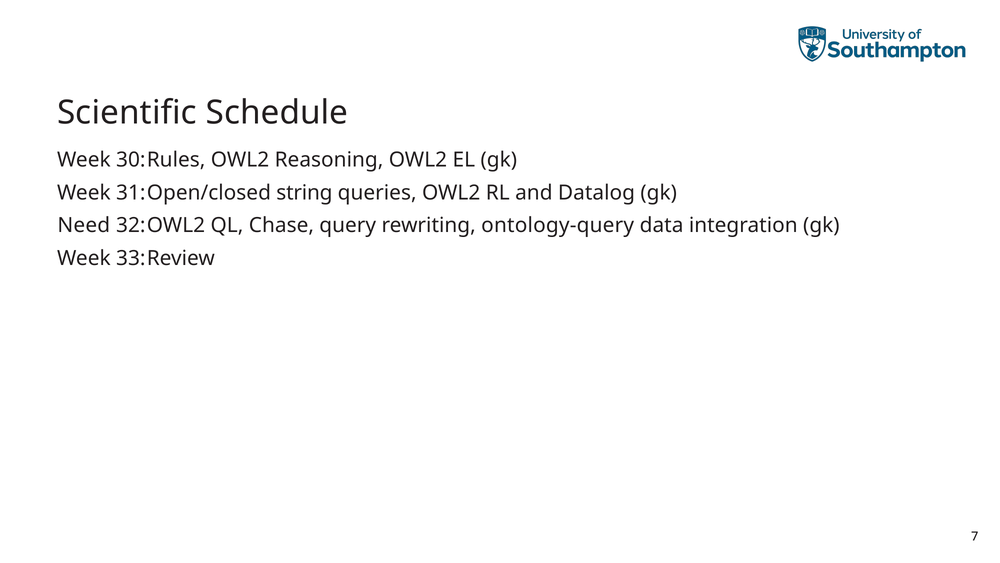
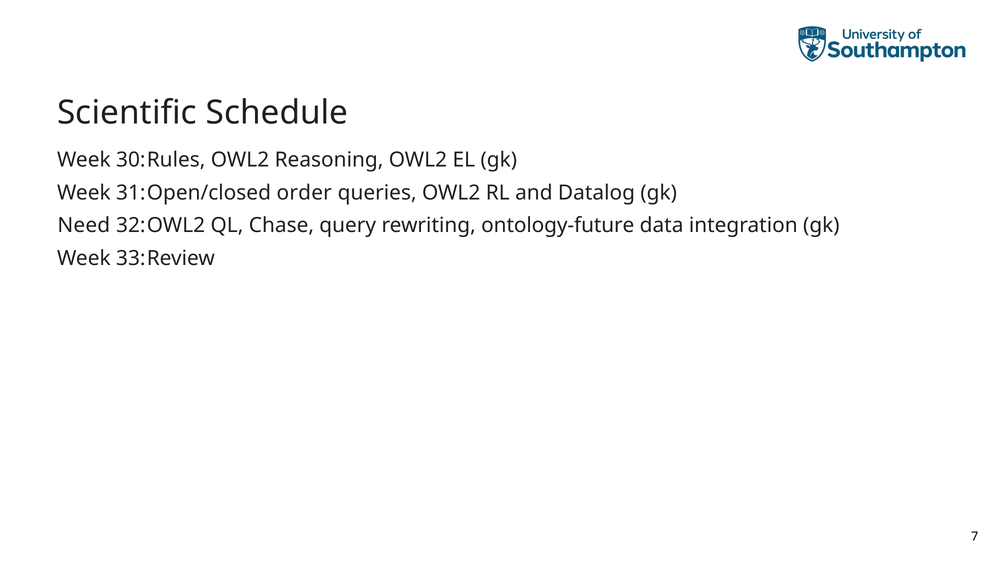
string: string -> order (304, 192)
ontology-query: ontology-query -> ontology-future (558, 225)
